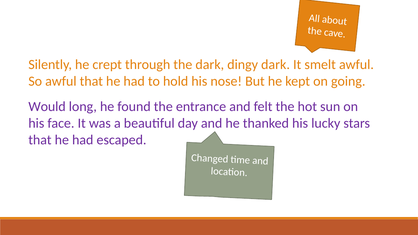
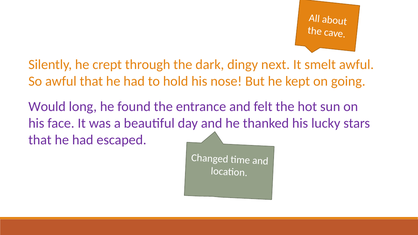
dingy dark: dark -> next (276, 64)
